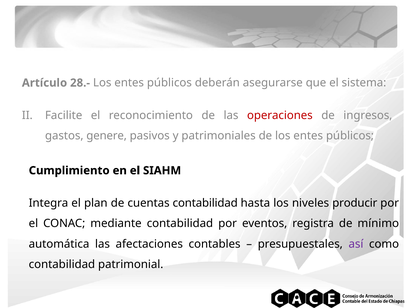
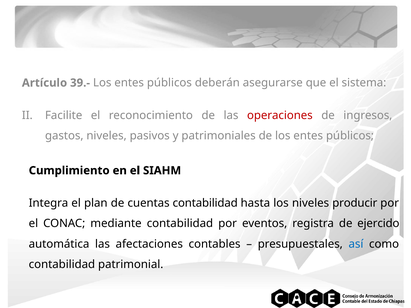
28.-: 28.- -> 39.- (80, 83)
gastos genere: genere -> niveles (107, 136)
mínimo: mínimo -> ejercido (378, 224)
así colour: purple -> blue (356, 244)
